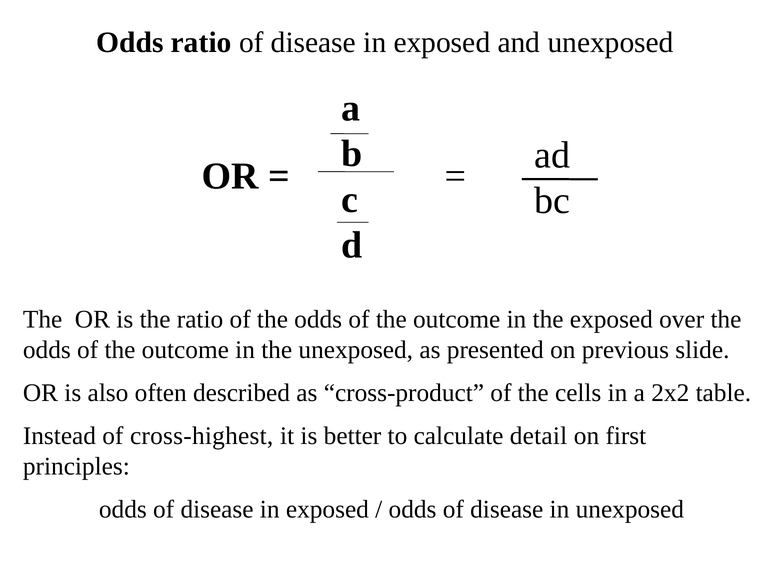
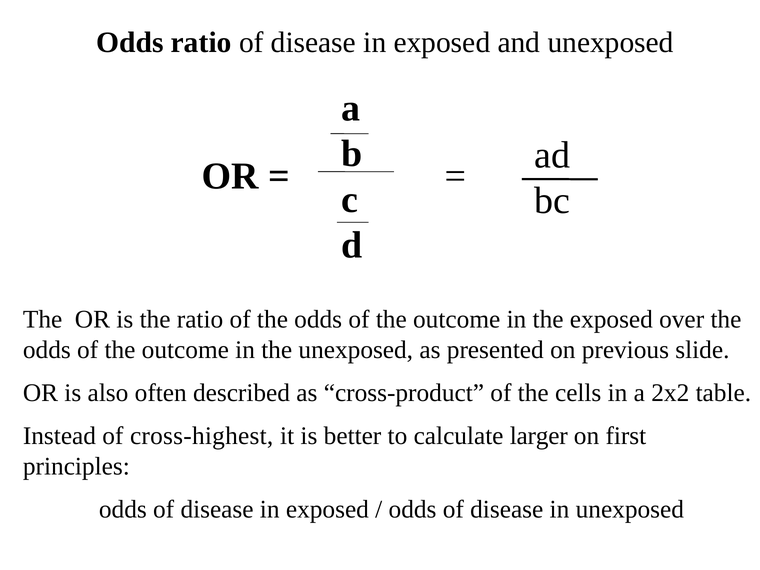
detail: detail -> larger (539, 436)
